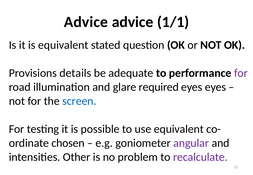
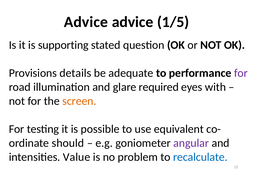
1/1: 1/1 -> 1/5 (173, 22)
is equivalent: equivalent -> supporting (63, 45)
eyes eyes: eyes -> with (215, 87)
screen colour: blue -> orange (79, 101)
chosen: chosen -> should (68, 143)
Other: Other -> Value (77, 157)
recalculate colour: purple -> blue (200, 157)
